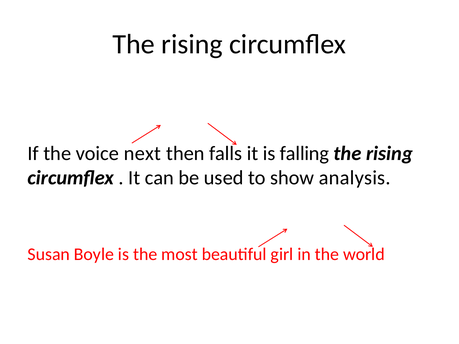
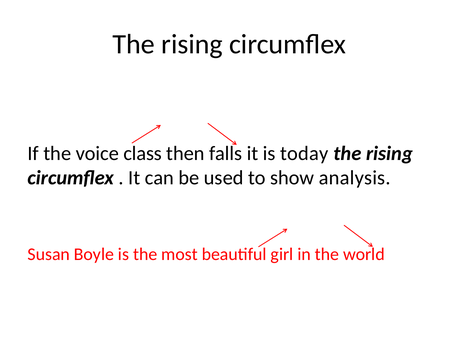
next: next -> class (143, 153)
falling: falling -> today (304, 153)
